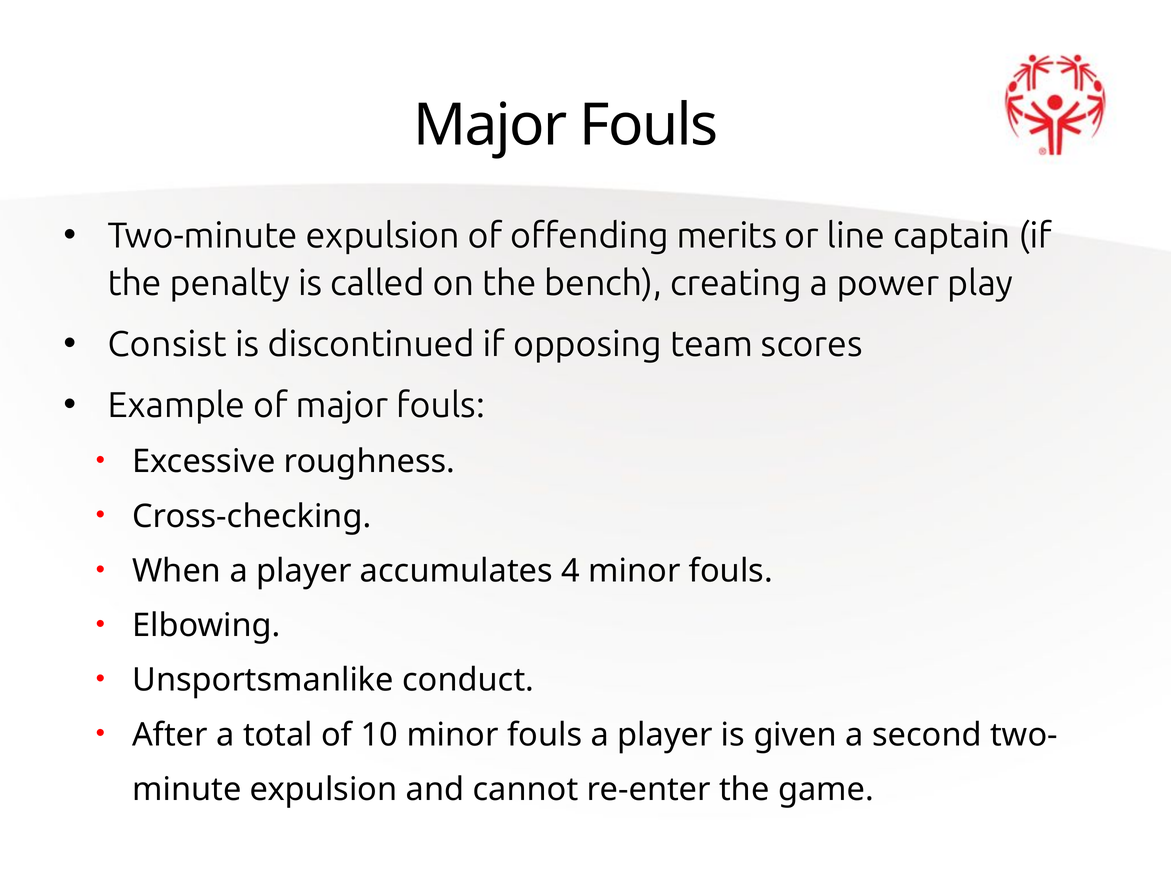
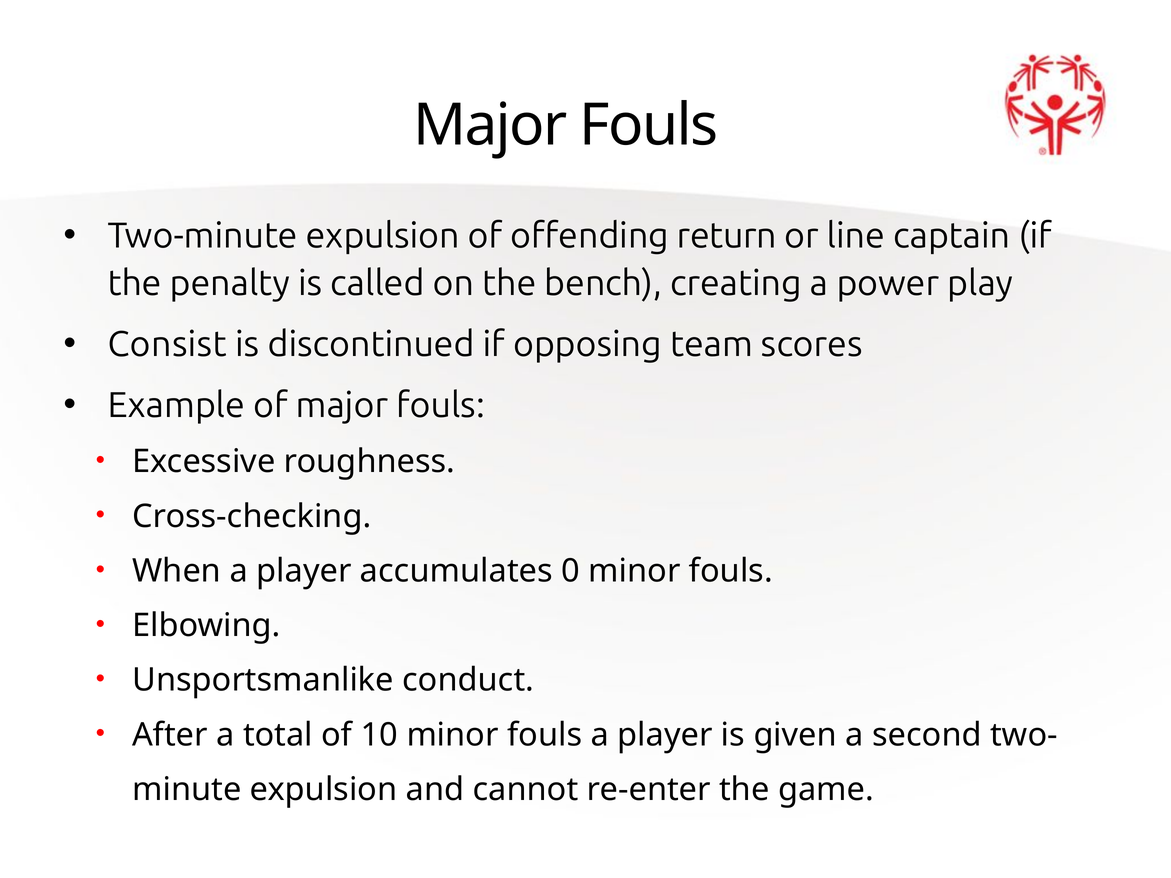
merits: merits -> return (727, 236)
4: 4 -> 0 (570, 571)
